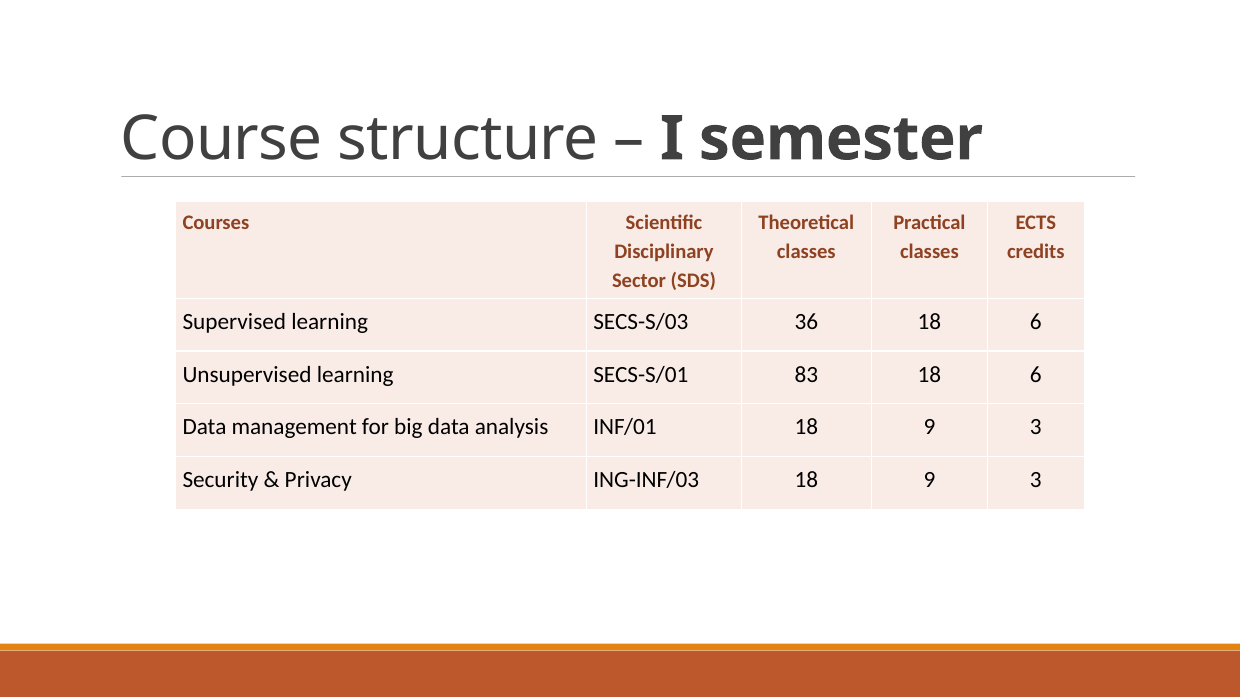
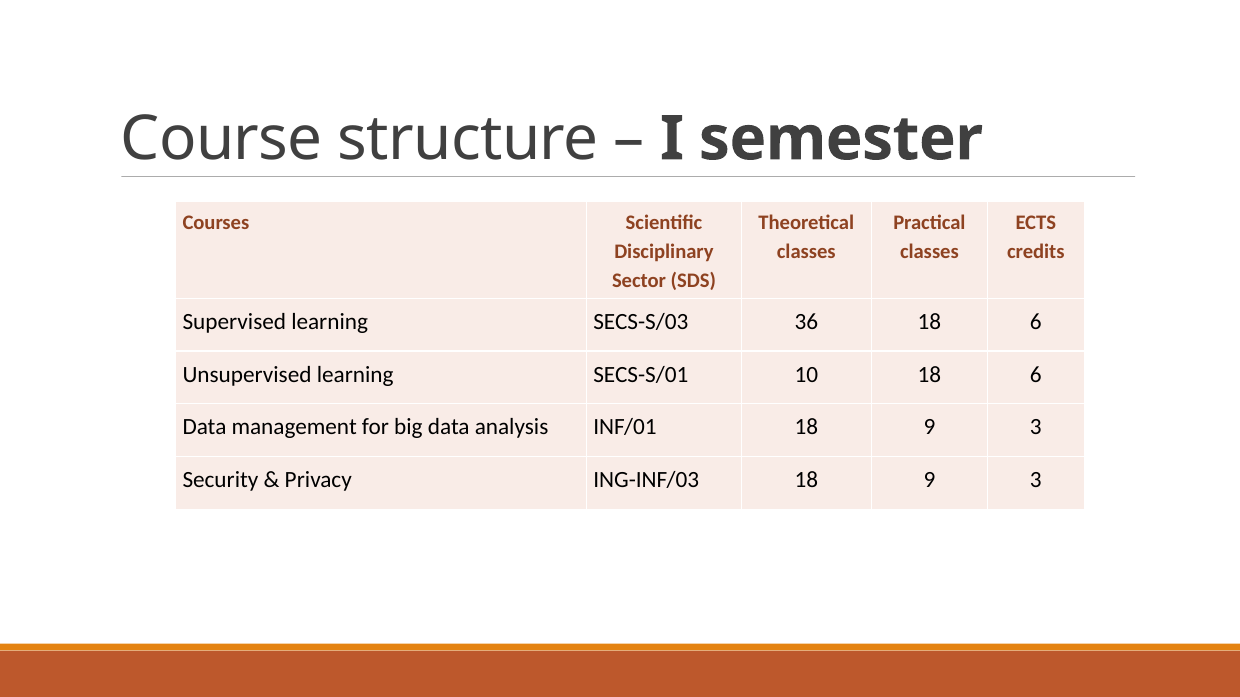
83: 83 -> 10 (806, 375)
